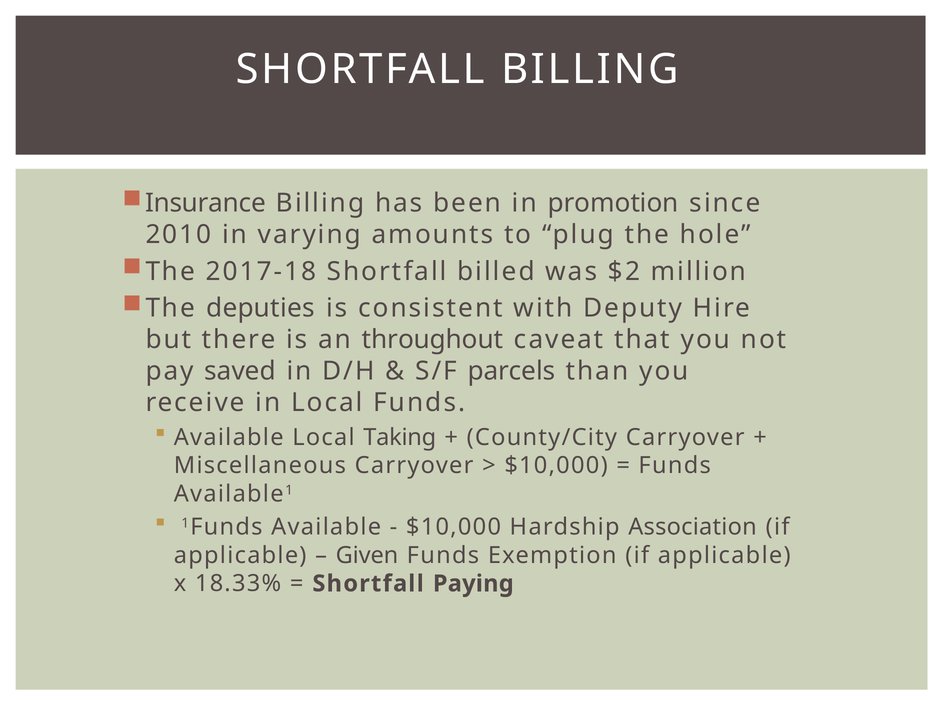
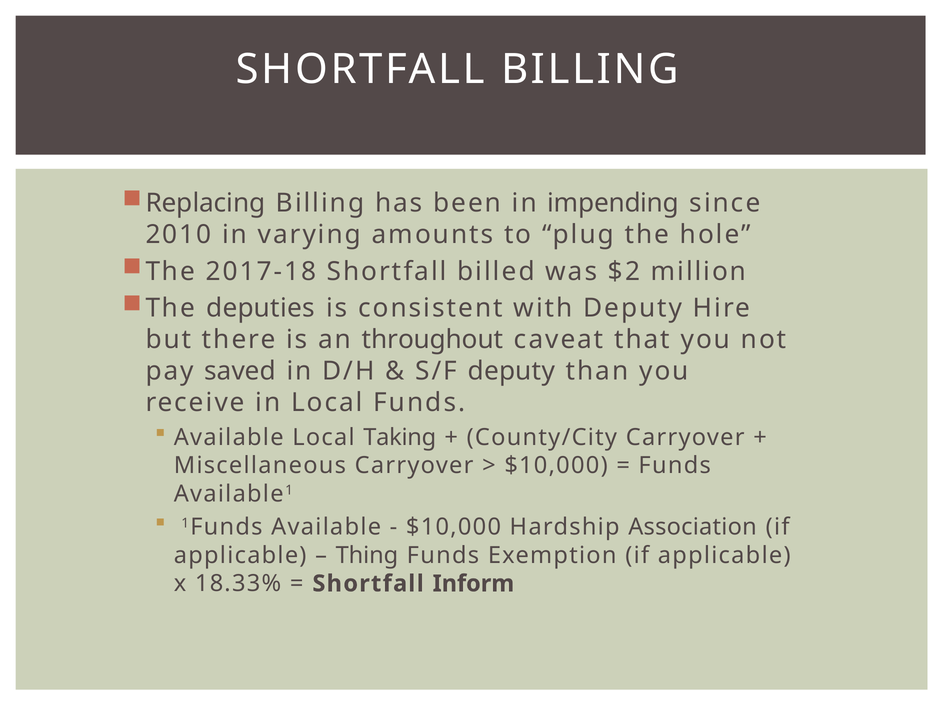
Insurance: Insurance -> Replacing (205, 203)
promotion: promotion -> impending (613, 203)
S/F parcels: parcels -> deputy (511, 371)
Given: Given -> Thing (367, 555)
Paying: Paying -> Inform (473, 584)
